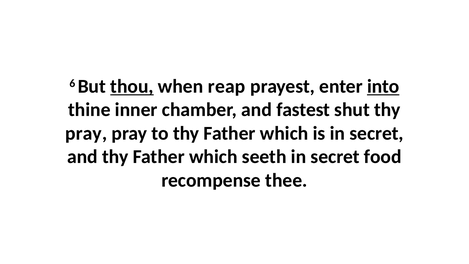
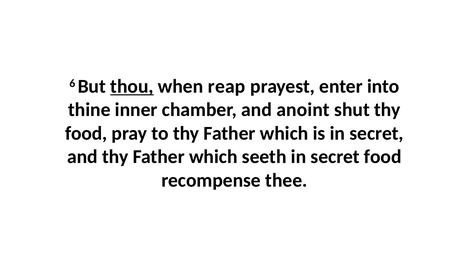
into underline: present -> none (383, 86)
fastest: fastest -> anoint (303, 110)
pray: pray -> food (86, 133)
